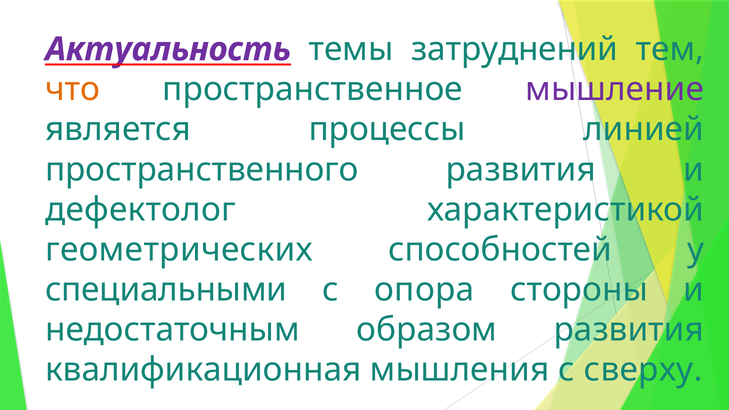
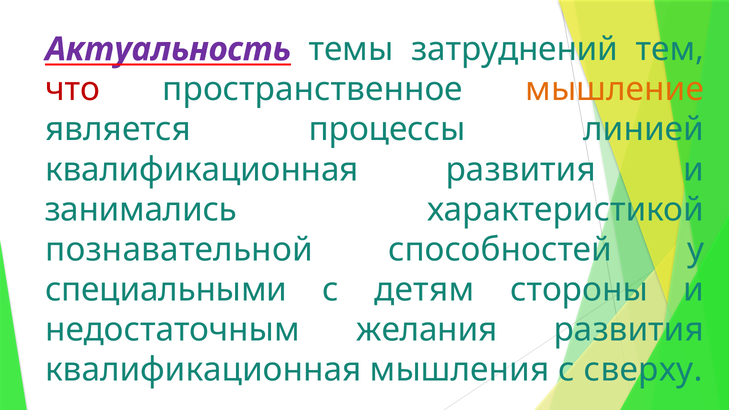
что colour: orange -> red (73, 89)
мышление colour: purple -> orange (615, 89)
пространственного: пространственного -> квалификационная (202, 170)
дефектолог: дефектолог -> занимались (141, 210)
геометрических: геометрических -> познавательной (179, 250)
опора: опора -> детям (424, 290)
образом: образом -> желания (427, 330)
